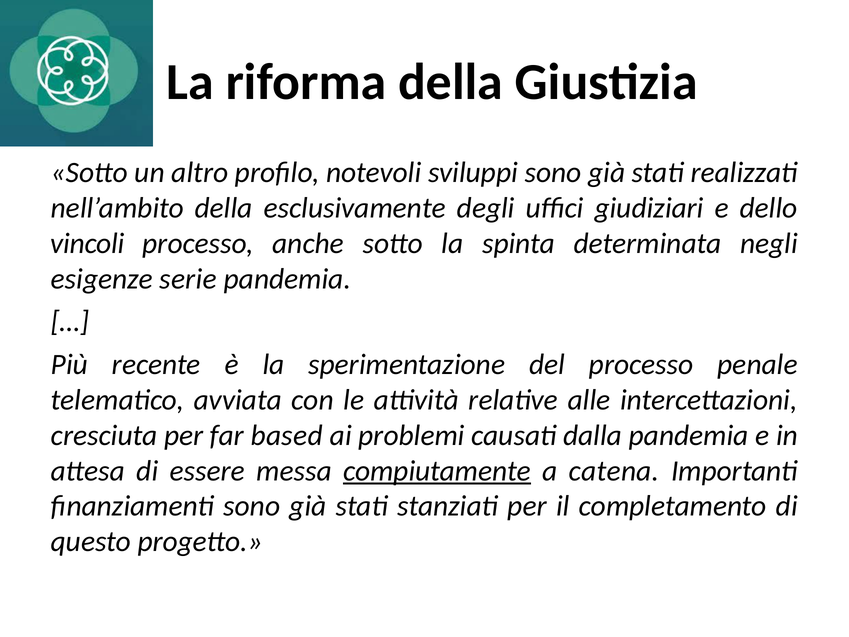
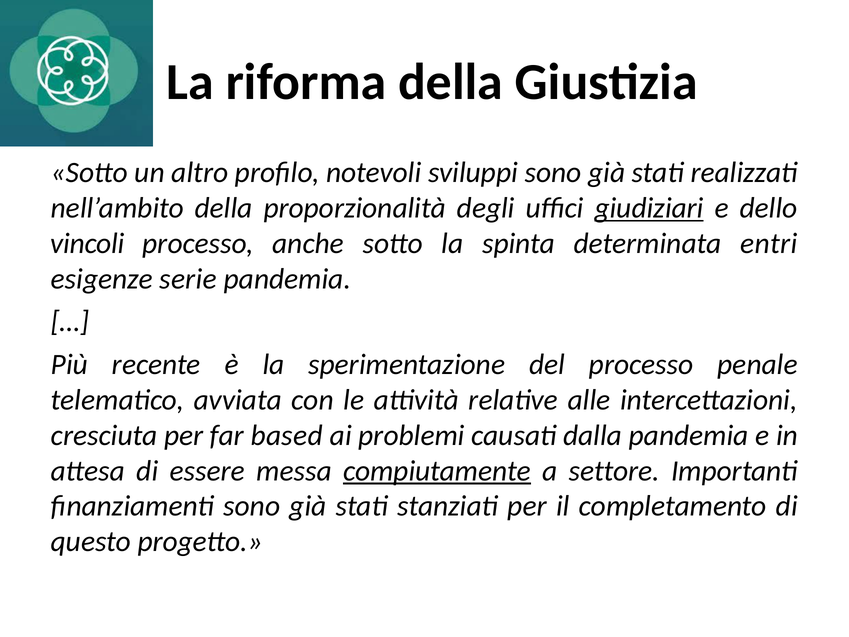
esclusivamente: esclusivamente -> proporzionalità (355, 208)
giudiziari underline: none -> present (649, 208)
negli: negli -> entri (769, 243)
catena: catena -> settore (614, 471)
